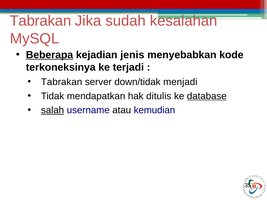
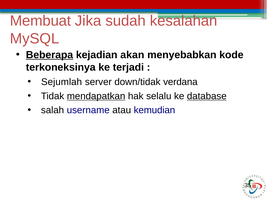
Tabrakan: Tabrakan -> Membuat (40, 21)
jenis: jenis -> akan (132, 55)
Tabrakan: Tabrakan -> Sejumlah (62, 82)
menjadi: menjadi -> verdana (180, 82)
mendapatkan underline: none -> present (96, 96)
ditulis: ditulis -> selalu (159, 96)
salah underline: present -> none (53, 110)
